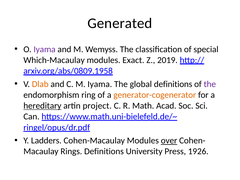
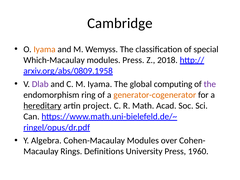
Generated: Generated -> Cambridge (120, 23)
Iyama colour: purple -> orange (45, 49)
modules Exact: Exact -> Press (133, 60)
2019: 2019 -> 2018 (167, 60)
Dlab colour: orange -> purple (40, 84)
global definitions: definitions -> computing (173, 84)
Ladders: Ladders -> Algebra (46, 141)
over underline: present -> none (169, 141)
1926: 1926 -> 1960 (198, 151)
